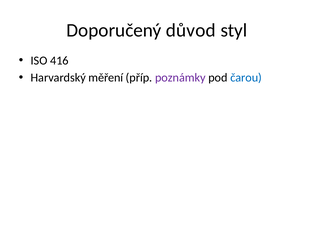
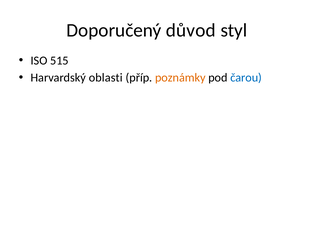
416: 416 -> 515 (59, 61)
měření: měření -> oblasti (106, 78)
poznámky colour: purple -> orange (180, 78)
